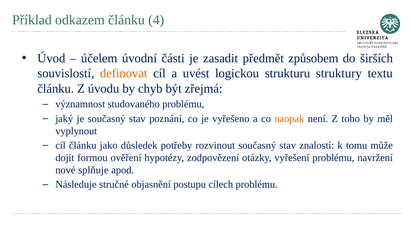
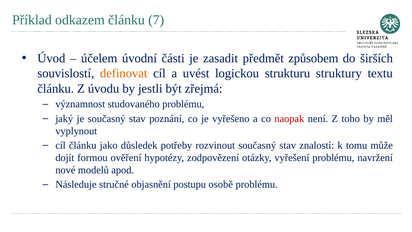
4: 4 -> 7 (156, 20)
chyb: chyb -> jestli (150, 88)
naopak colour: orange -> red (289, 118)
splňuje: splňuje -> modelů (93, 170)
cílech: cílech -> osobě (221, 184)
